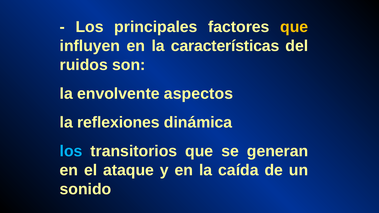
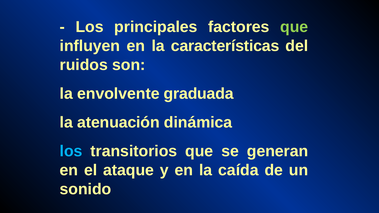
que colour: yellow -> light green (294, 27)
aspectos: aspectos -> graduada (199, 94)
reflexiones: reflexiones -> atenuación (118, 123)
